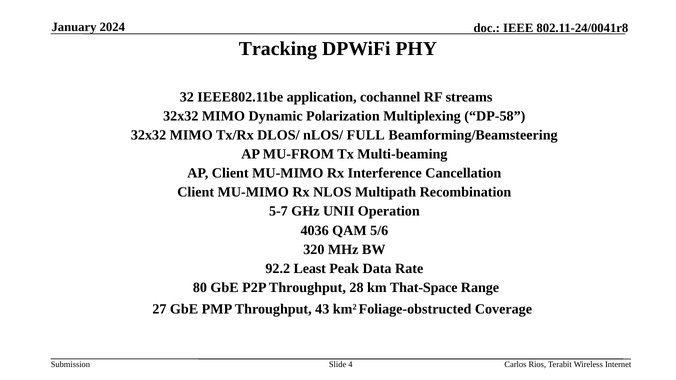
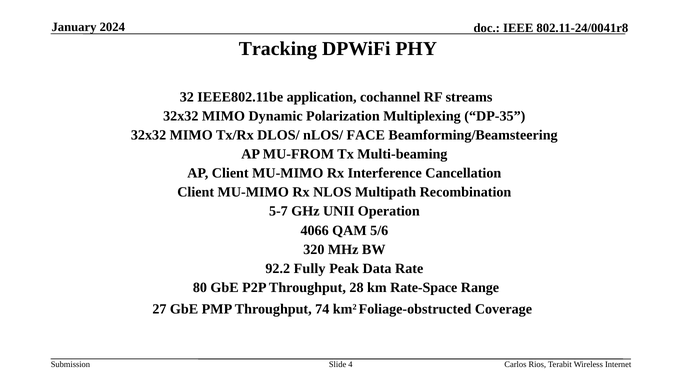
DP-58: DP-58 -> DP-35 (495, 116)
FULL: FULL -> FACE (366, 135)
4036: 4036 -> 4066 (315, 231)
Least: Least -> Fully (310, 269)
That-Space: That-Space -> Rate-Space (424, 288)
43: 43 -> 74 (322, 309)
